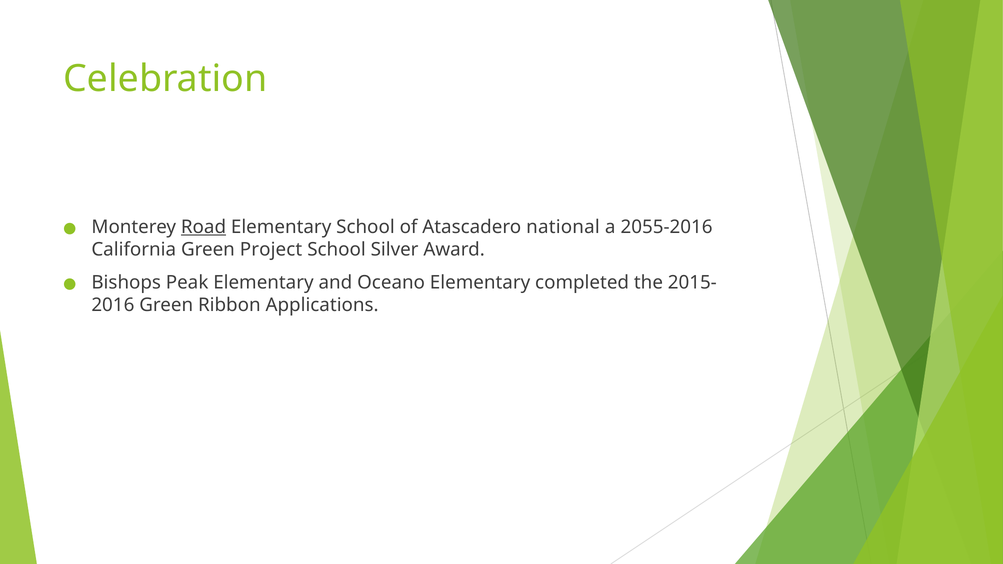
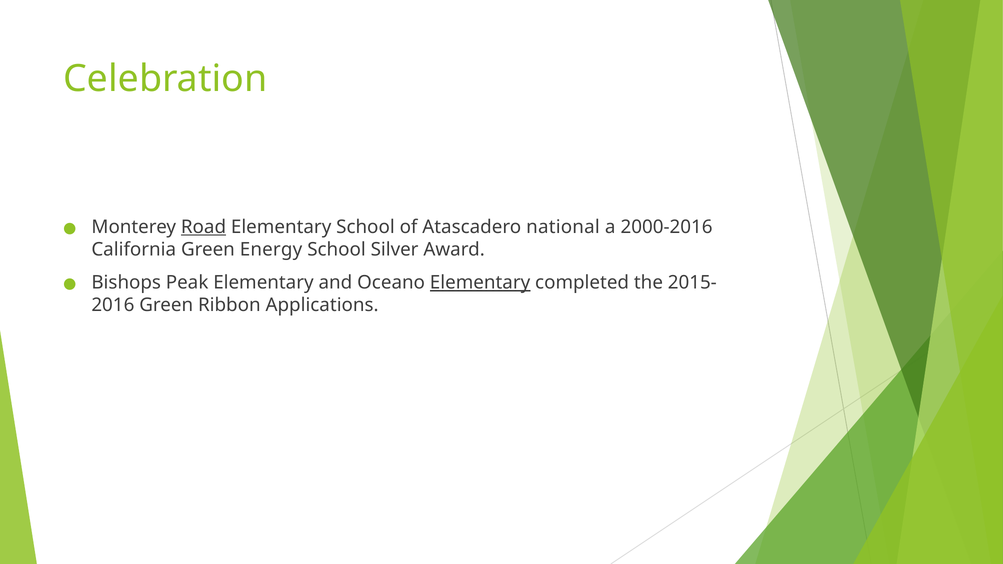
2055-2016: 2055-2016 -> 2000-2016 (667, 227)
Project: Project -> Energy (271, 250)
Elementary underline: none -> present (480, 283)
